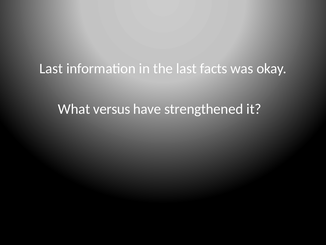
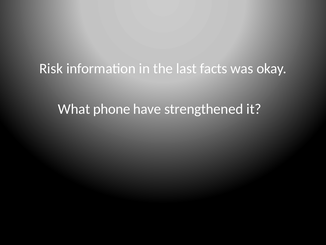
Last: Last -> Risk (51, 68)
versus: versus -> phone (112, 109)
